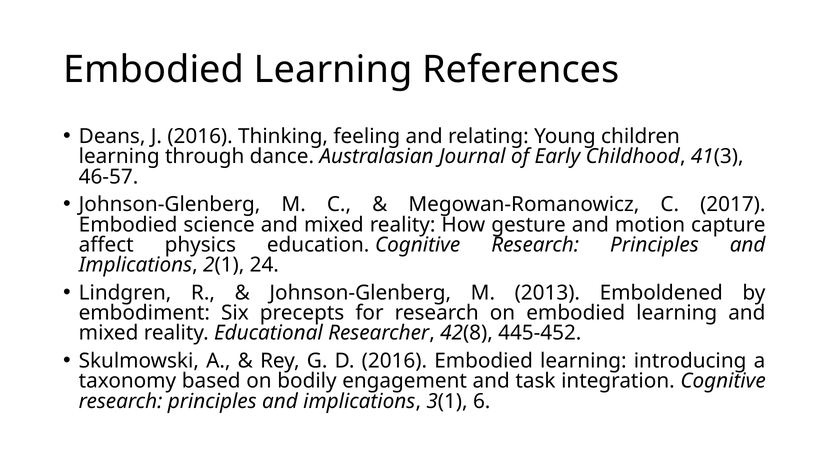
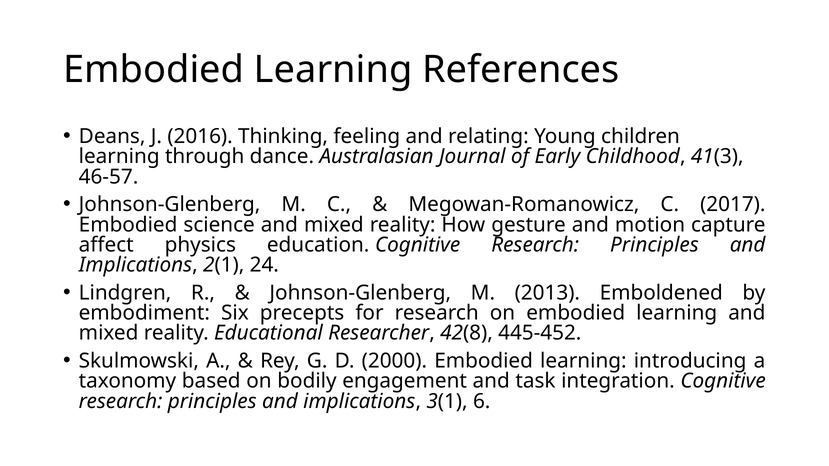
D 2016: 2016 -> 2000 (394, 361)
